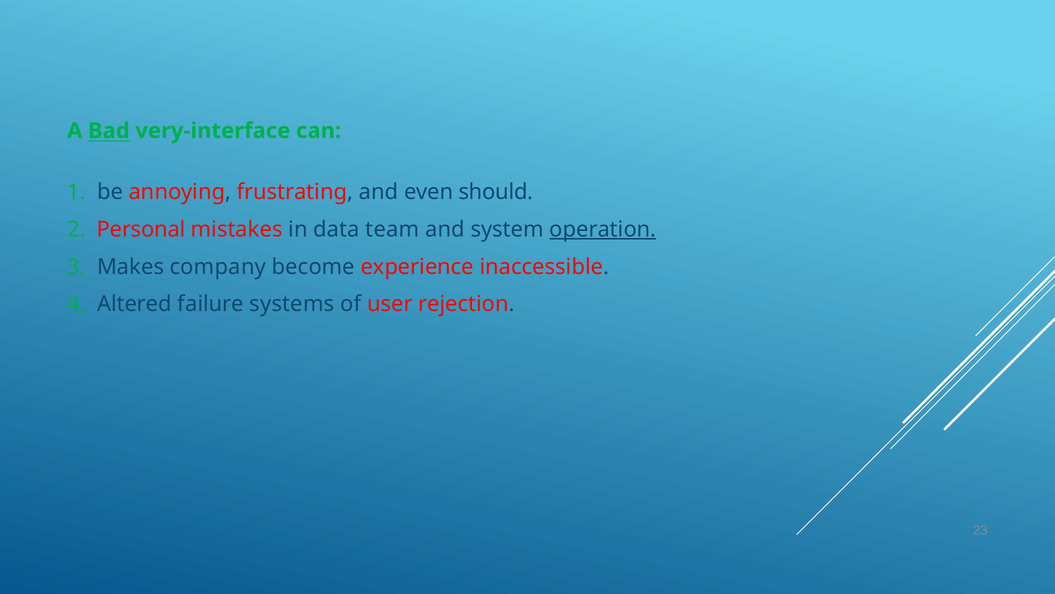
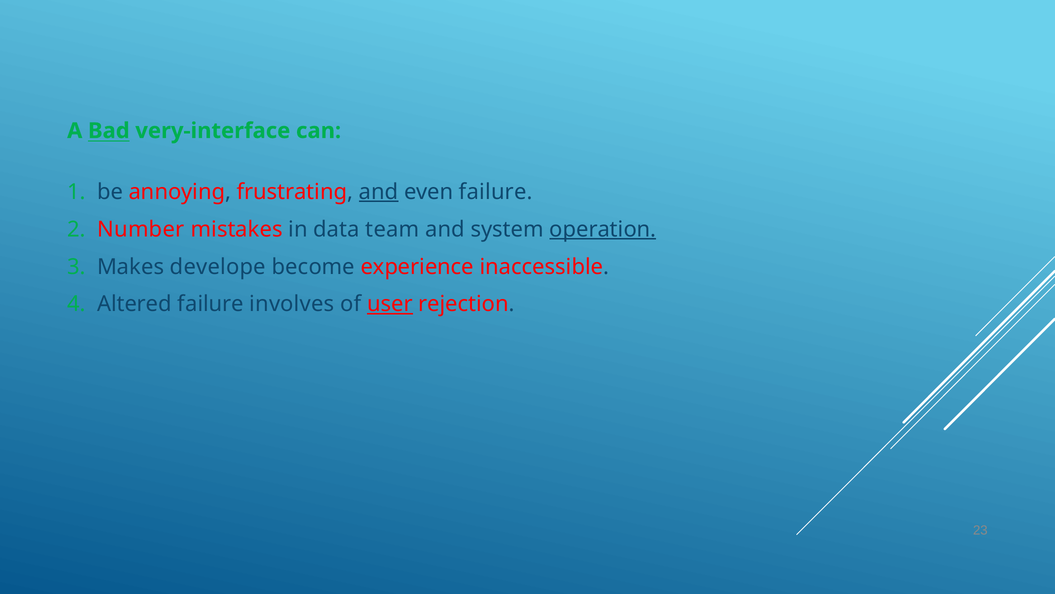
and underline: none -> present (379, 192)
even should: should -> failure (496, 192)
Personal: Personal -> Number (141, 229)
company: company -> develope (218, 266)
systems: systems -> involves (292, 304)
user underline: none -> present (390, 304)
